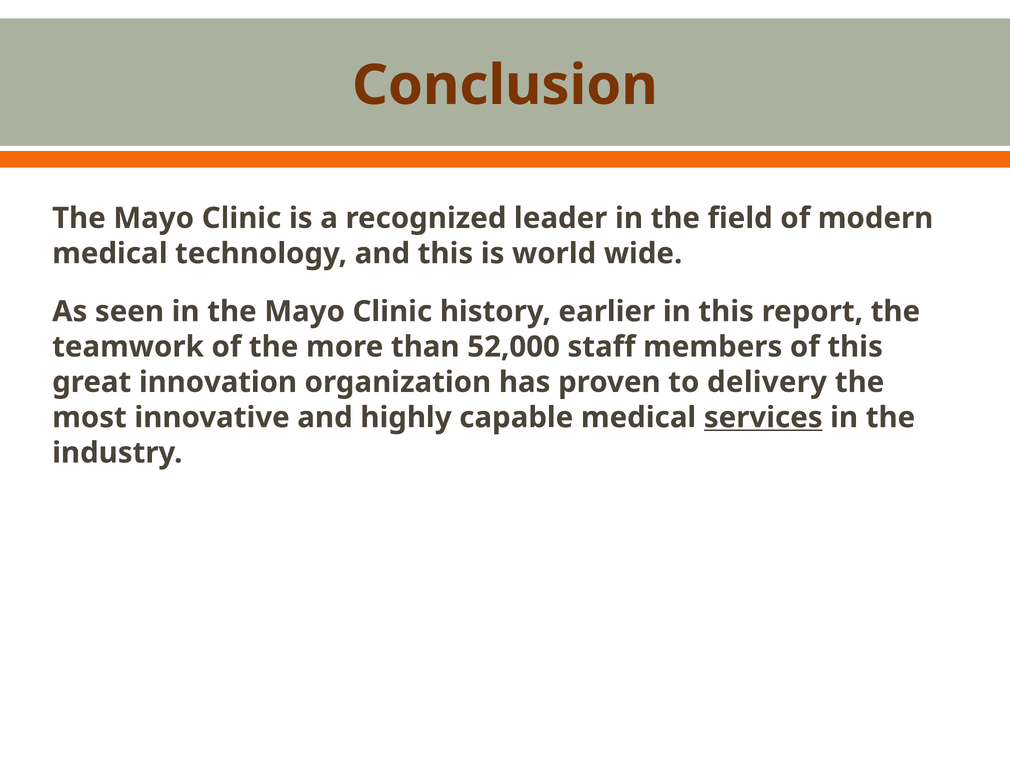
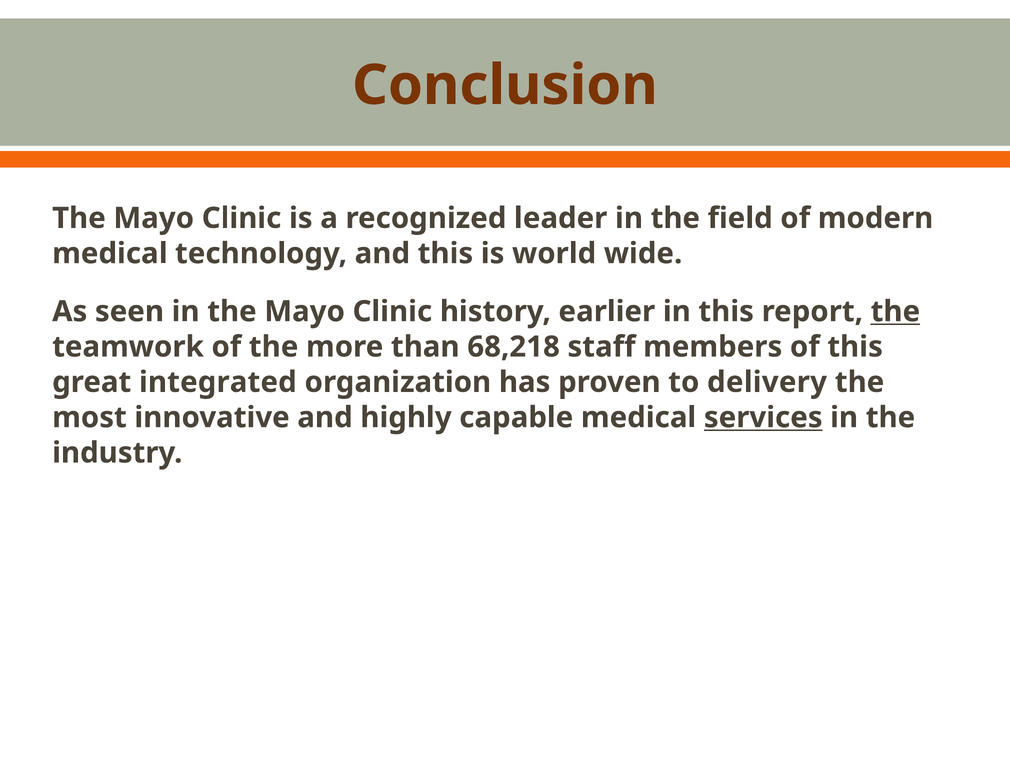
the underline: none -> present (895, 312)
52,000: 52,000 -> 68,218 (514, 347)
innovation: innovation -> integrated (218, 382)
